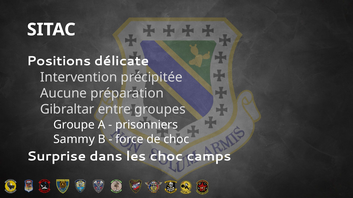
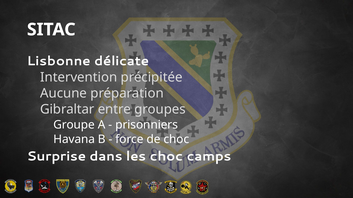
Positions: Positions -> Lisbonne (59, 61)
Sammy: Sammy -> Havana (74, 140)
